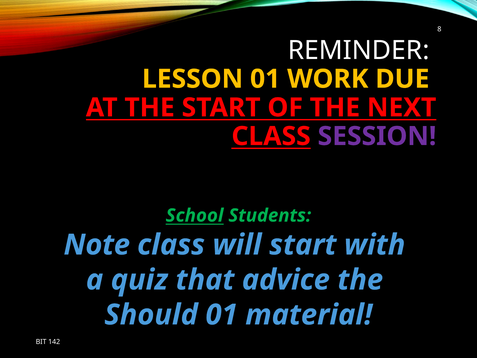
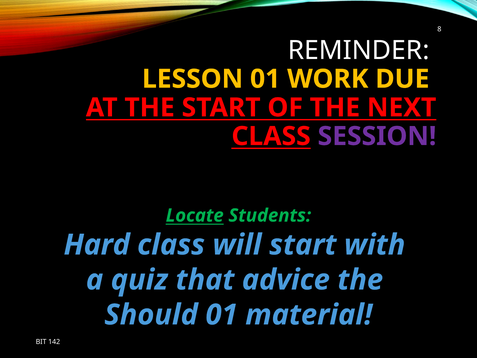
School: School -> Locate (195, 215)
Note: Note -> Hard (97, 245)
